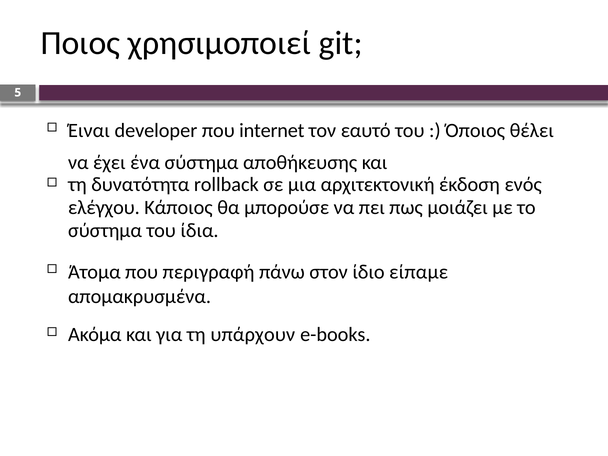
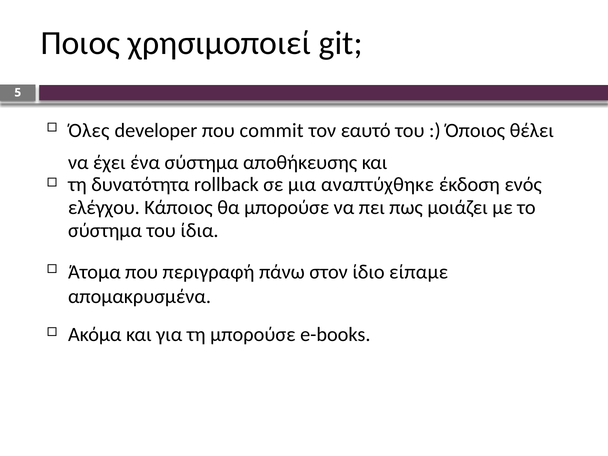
Έιναι: Έιναι -> Όλες (89, 130)
internet: internet -> commit (272, 130)
αρχιτεκτονική: αρχιτεκτονική -> αναπτύχθηκε (377, 185)
τη υπάρχουν: υπάρχουν -> μπορούσε (253, 335)
